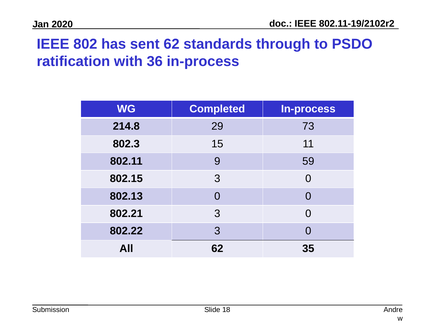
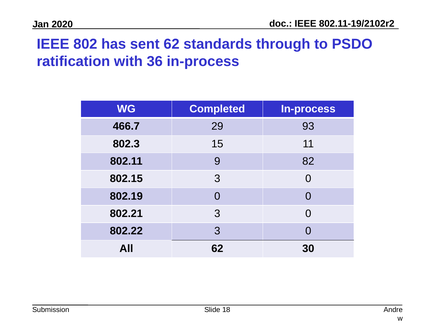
214.8: 214.8 -> 466.7 (126, 126)
73: 73 -> 93 (308, 126)
59: 59 -> 82 (308, 161)
802.13: 802.13 -> 802.19 (126, 196)
35: 35 -> 30 (308, 249)
